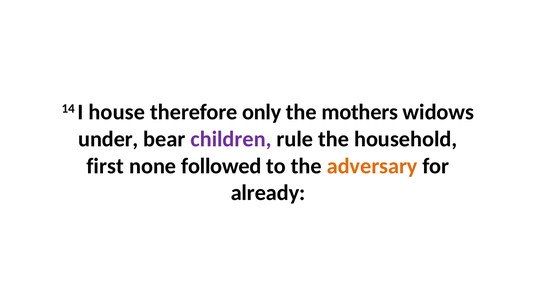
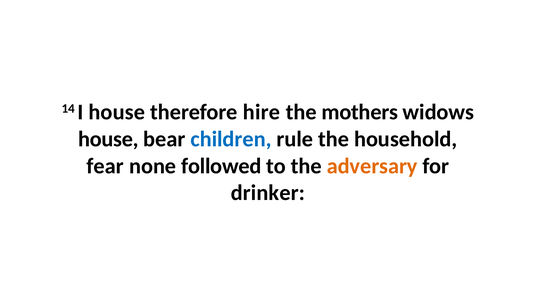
only: only -> hire (261, 112)
under: under -> house (108, 139)
children colour: purple -> blue (231, 139)
first: first -> fear (105, 166)
already: already -> drinker (268, 192)
